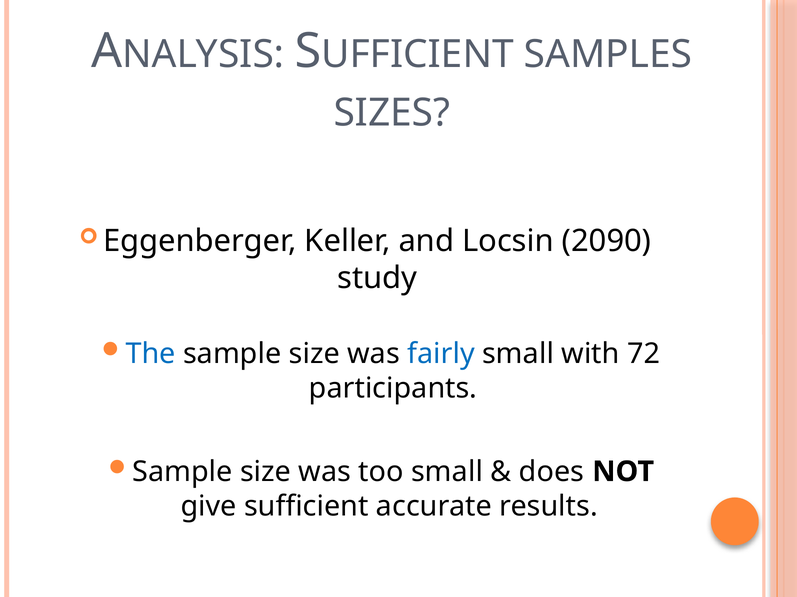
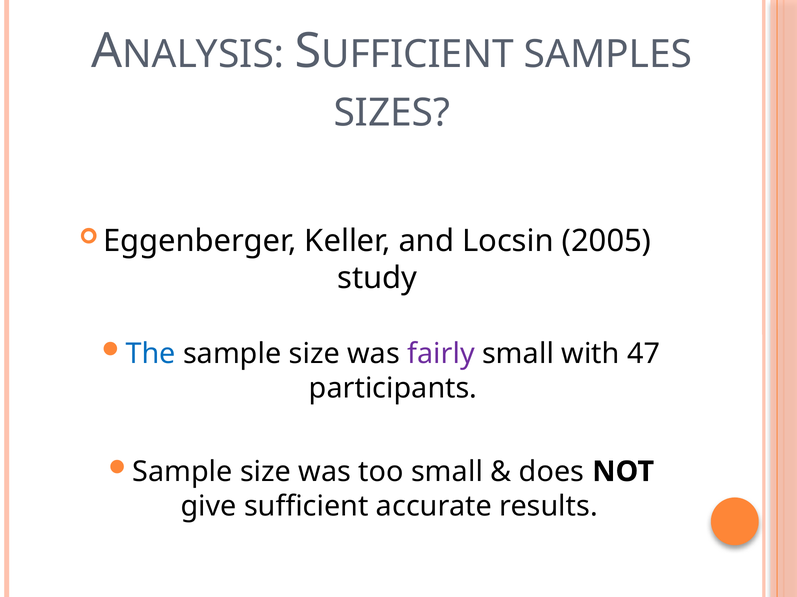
2090: 2090 -> 2005 (607, 241)
fairly colour: blue -> purple (441, 354)
72: 72 -> 47 (644, 354)
